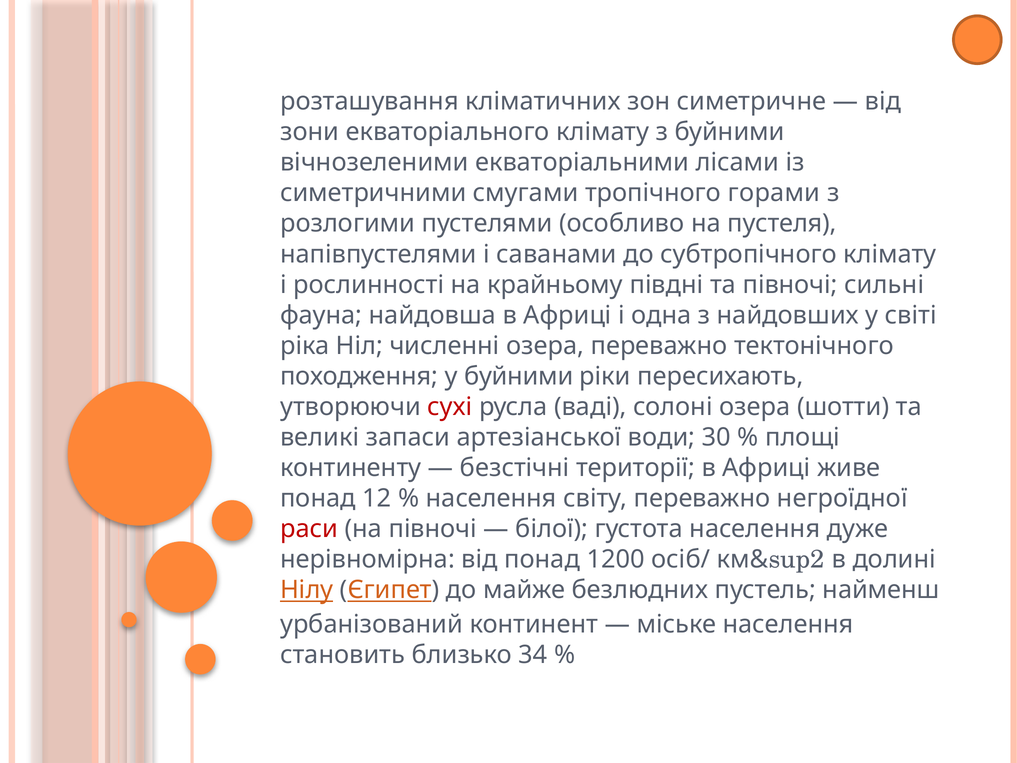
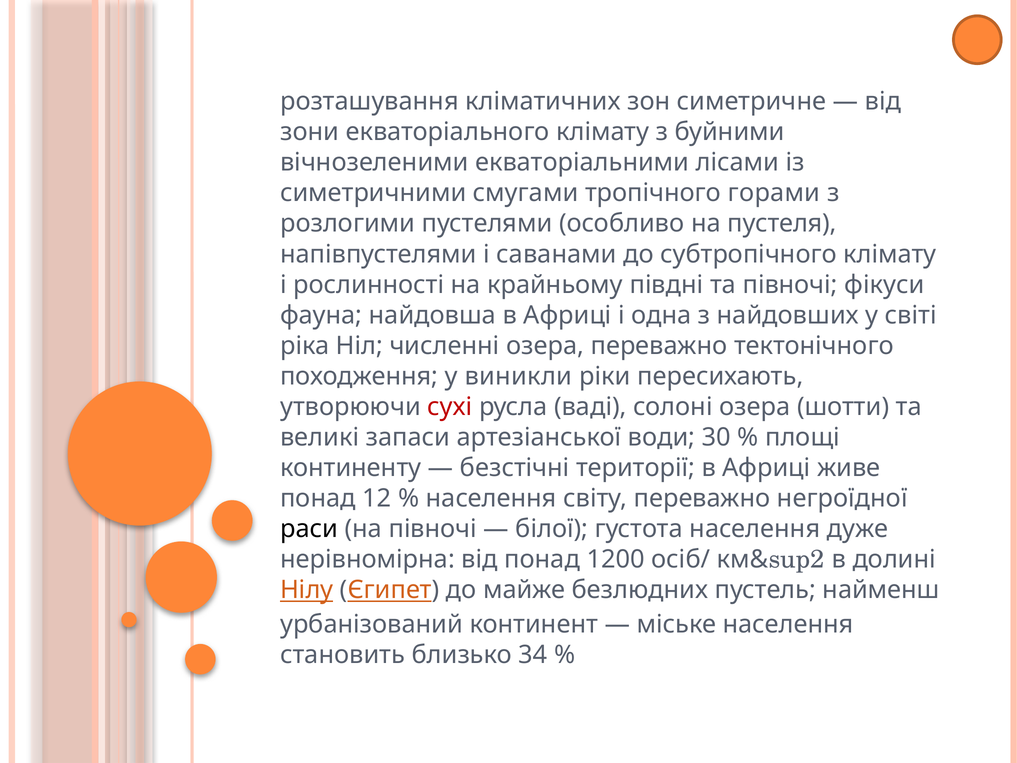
сильні: сильні -> фікуси (884, 285)
у буйними: буйними -> виникли (518, 376)
раси colour: red -> black (309, 529)
